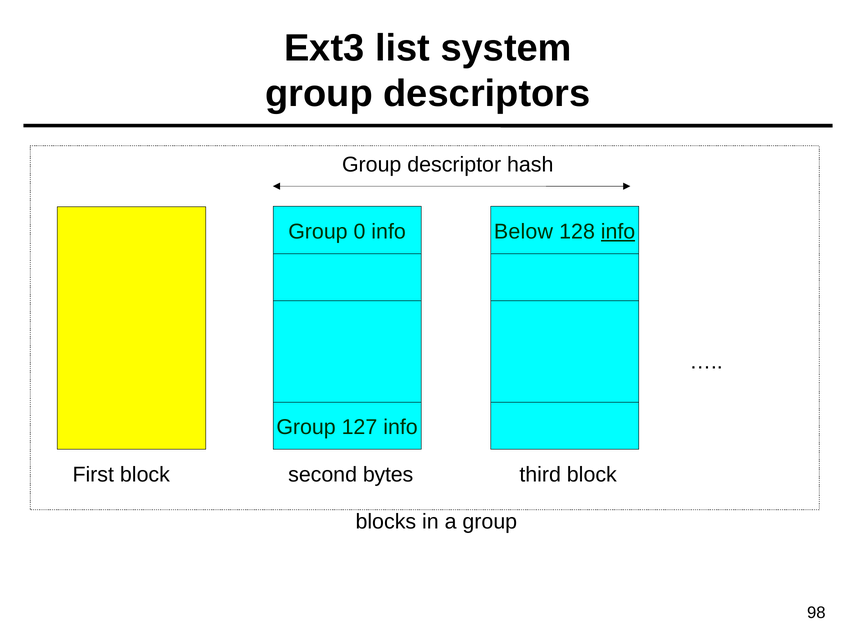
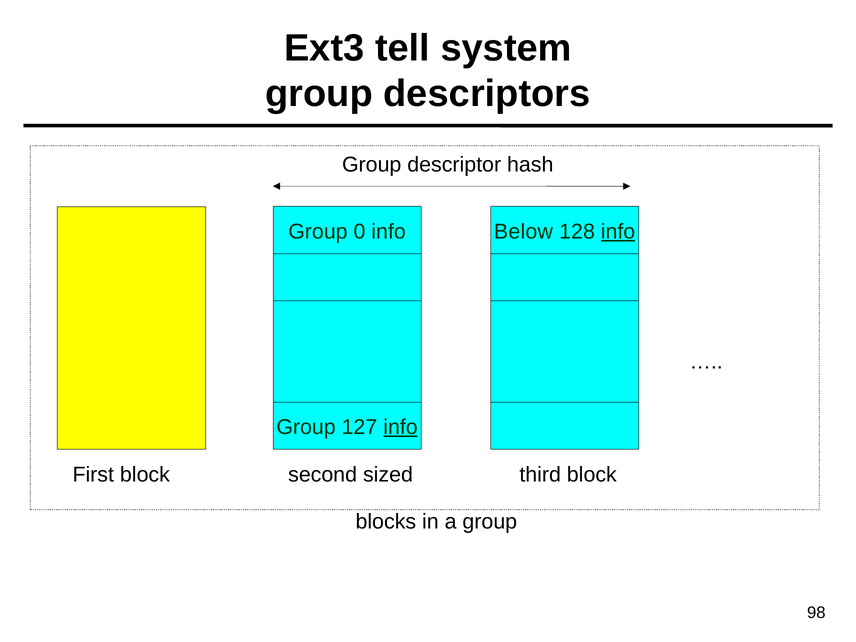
list: list -> tell (402, 48)
info underline: none -> present (400, 427)
bytes: bytes -> sized (388, 474)
